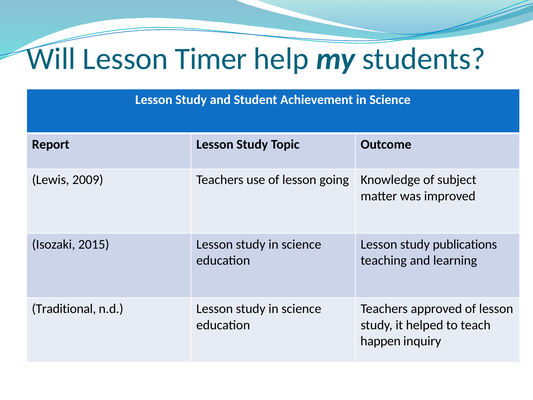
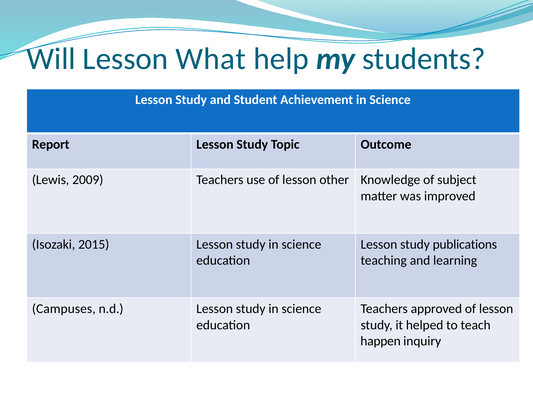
Timer: Timer -> What (211, 59)
going: going -> other (334, 180)
Traditional: Traditional -> Campuses (64, 309)
